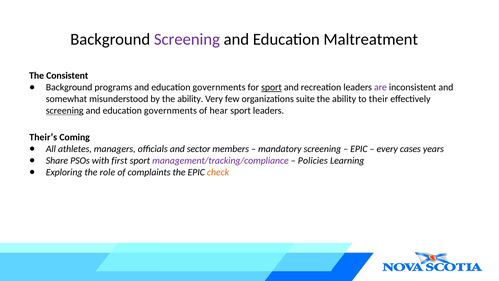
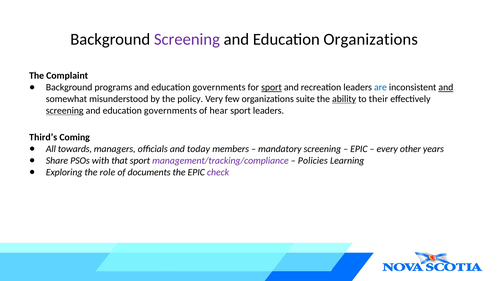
Education Maltreatment: Maltreatment -> Organizations (371, 39)
Consistent: Consistent -> Complaint (67, 76)
are colour: purple -> blue (380, 87)
and underline: none -> present (446, 87)
by the ability: ability -> policy (190, 99)
ability underline: none -> present (344, 99)
Their’s: Their’s -> Third’s (43, 137)
athletes: athletes -> towards (75, 149)
sector: sector -> today (199, 149)
cases: cases -> other (410, 149)
first: first -> that (120, 160)
complaints: complaints -> documents (149, 172)
check colour: orange -> purple (218, 172)
